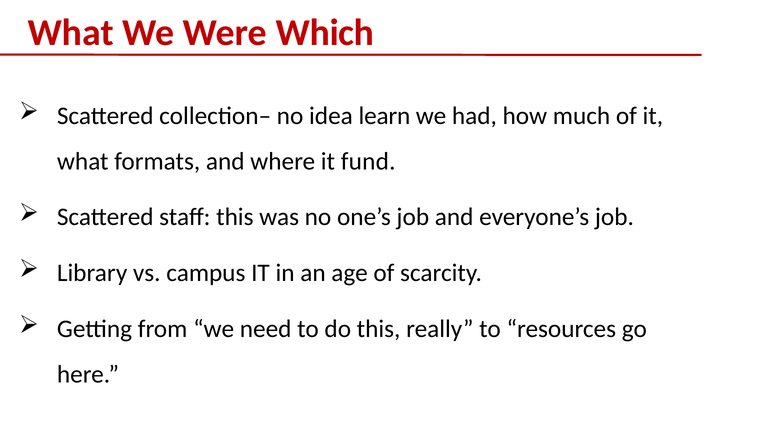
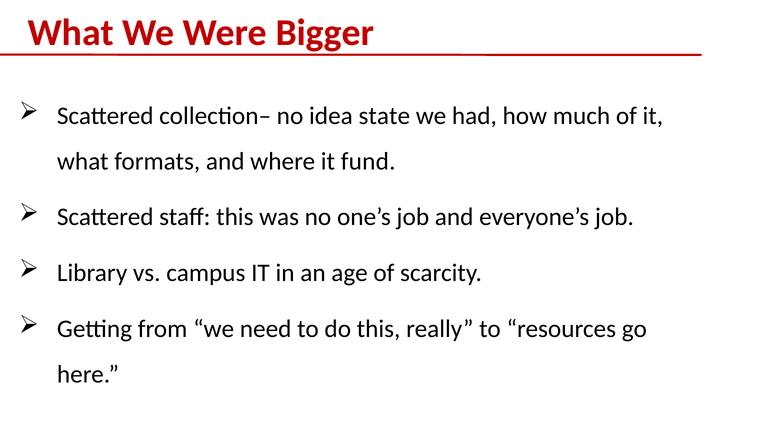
Which: Which -> Bigger (325, 33)
learn: learn -> state (384, 116)
